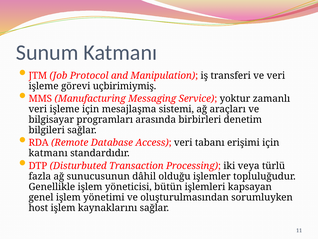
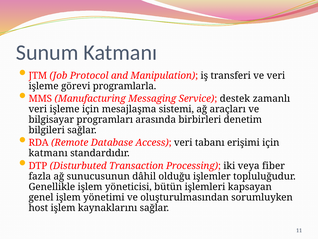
uçbirimiymiş: uçbirimiymiş -> programlarla (124, 86)
yoktur: yoktur -> destek (235, 98)
türlü: türlü -> fiber (273, 165)
